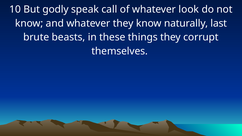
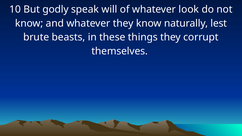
call: call -> will (109, 9)
last: last -> lest (219, 23)
